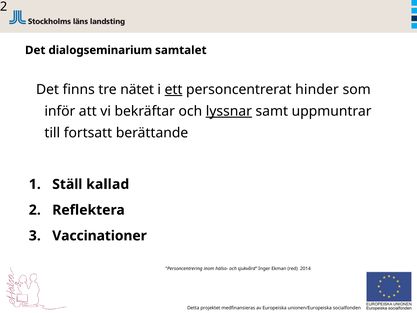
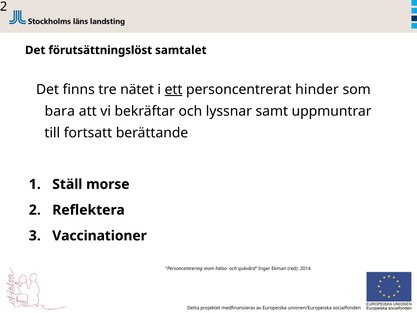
dialogseminarium: dialogseminarium -> förutsättningslöst (100, 50)
inför: inför -> bara (60, 111)
lyssnar underline: present -> none (229, 111)
kallad: kallad -> morse (108, 184)
